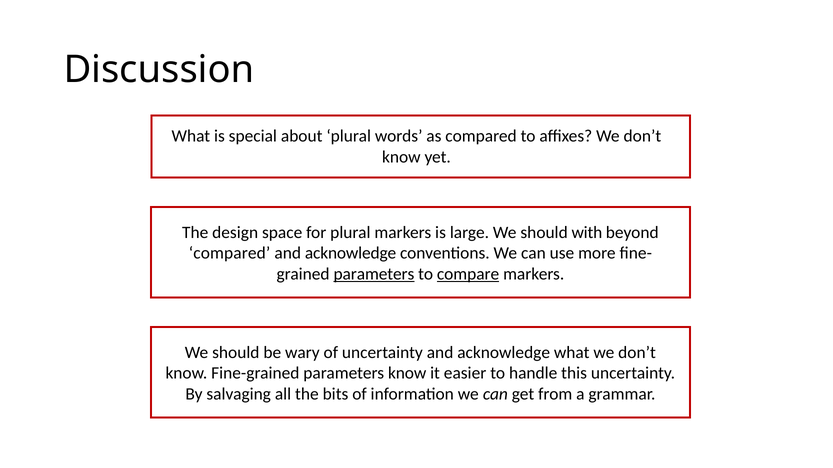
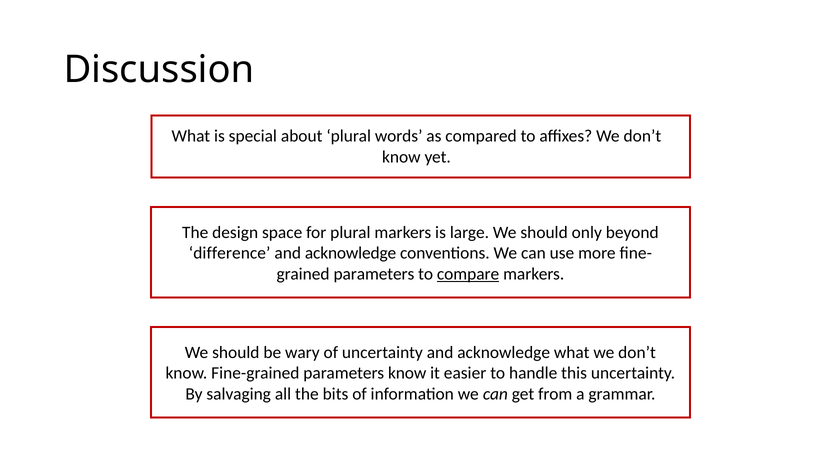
with: with -> only (587, 233)
compared: compared -> difference (230, 253)
parameters underline: present -> none (374, 274)
